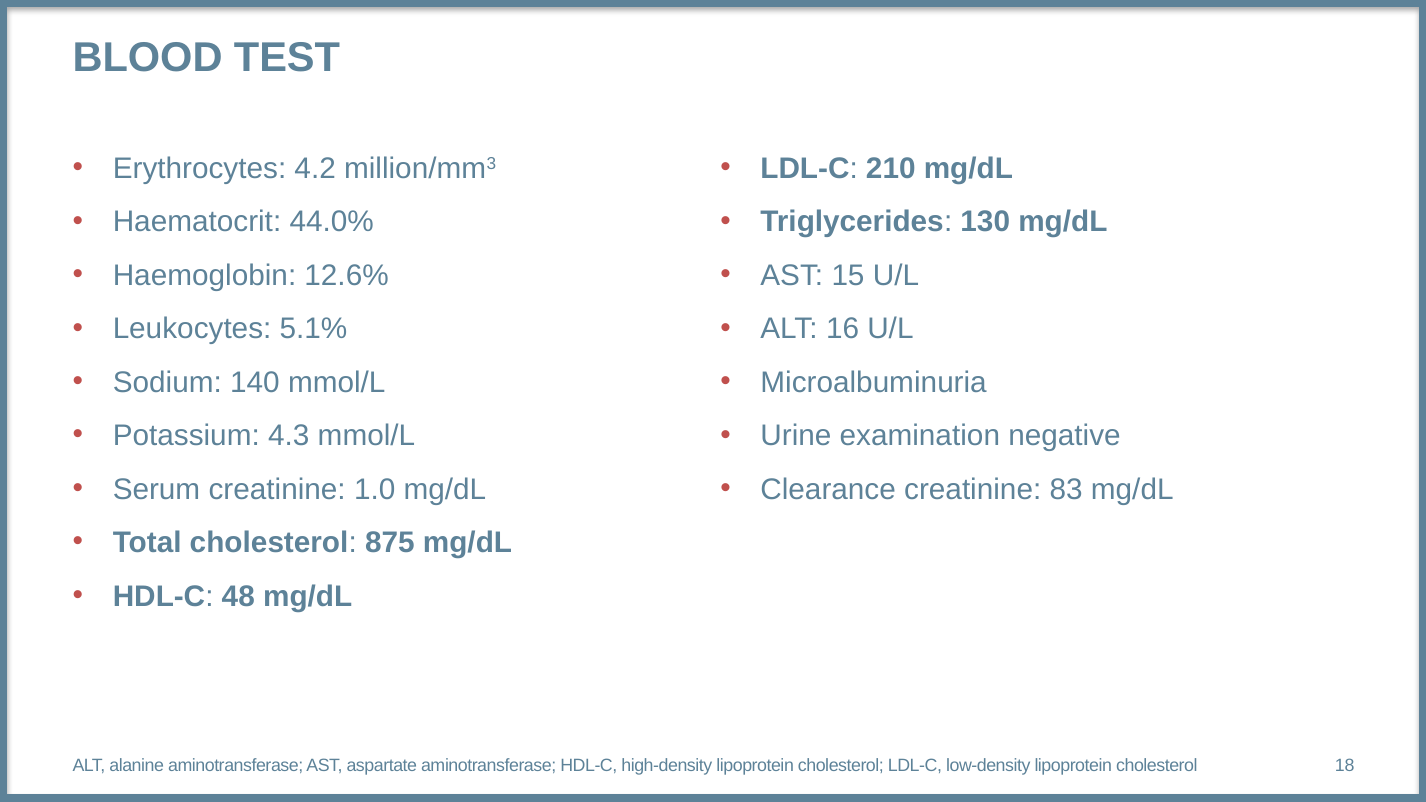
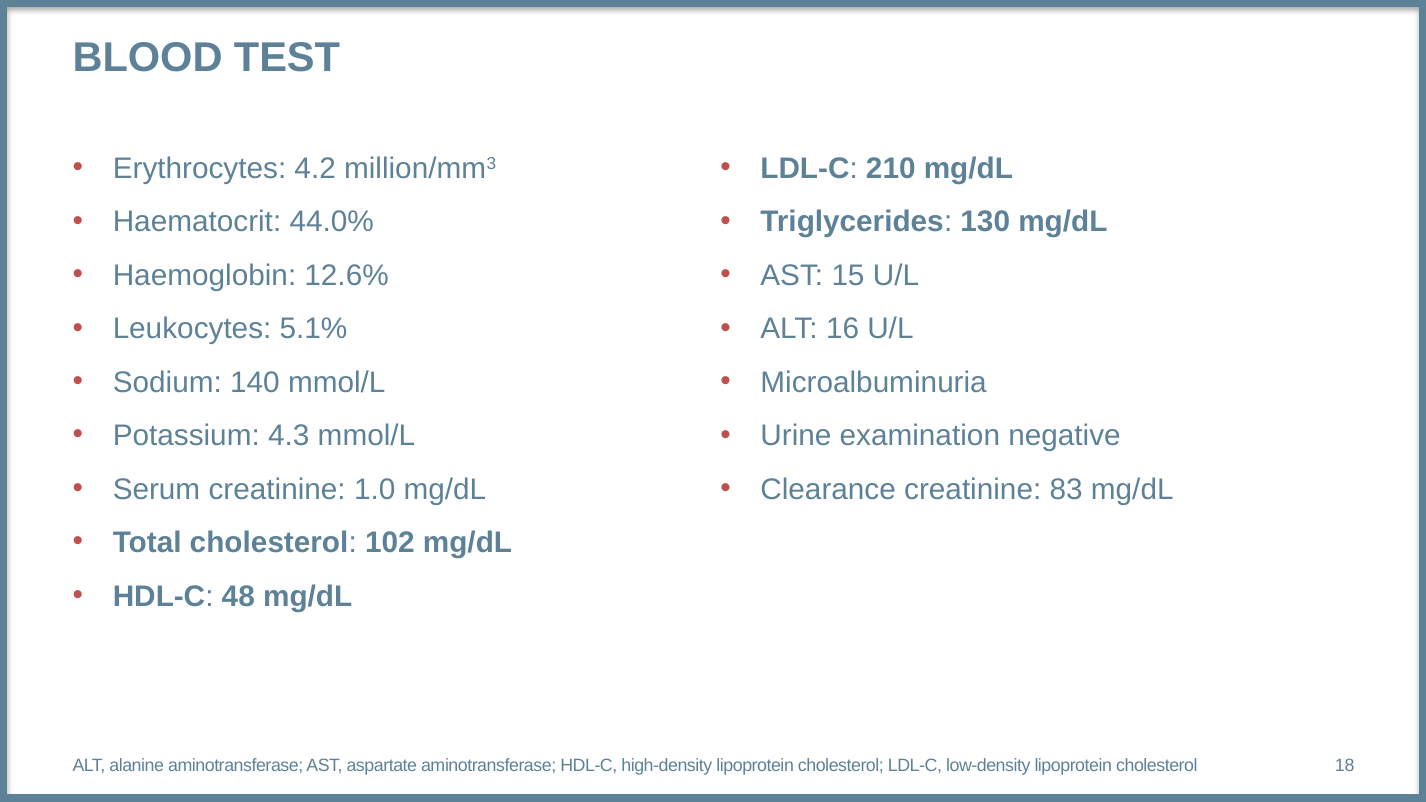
875: 875 -> 102 (390, 543)
